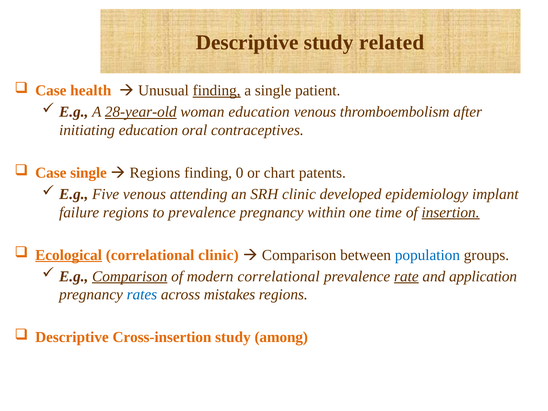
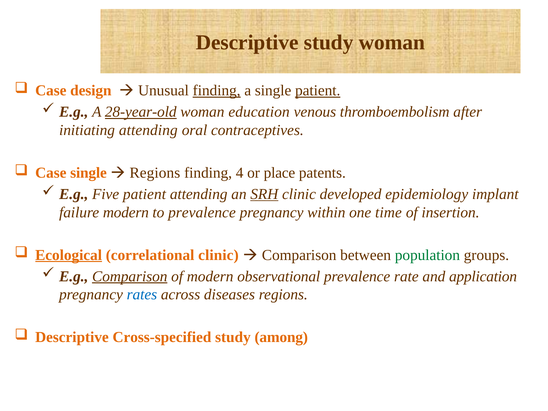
study related: related -> woman (392, 43)
health: health -> design (91, 91)
patient underline: none -> present (318, 91)
initiating education: education -> attending (148, 130)
0: 0 -> 4 (240, 173)
chart: chart -> place (279, 173)
Five venous: venous -> patient (144, 194)
SRH underline: none -> present (264, 194)
failure regions: regions -> modern (126, 212)
insertion underline: present -> none (451, 212)
population colour: blue -> green (427, 255)
modern correlational: correlational -> observational (279, 276)
rate underline: present -> none (406, 276)
mistakes: mistakes -> diseases (229, 295)
Cross-insertion: Cross-insertion -> Cross-specified (162, 337)
